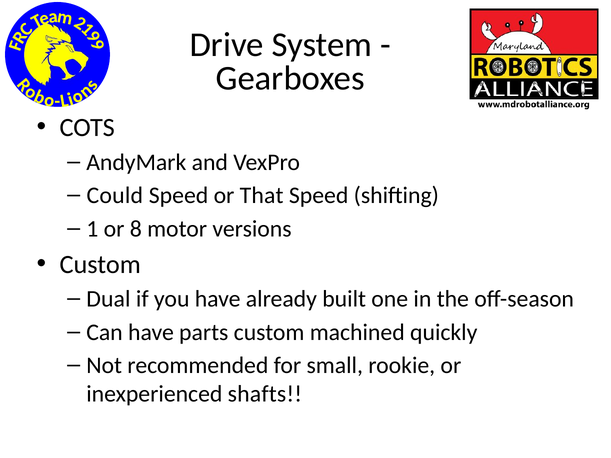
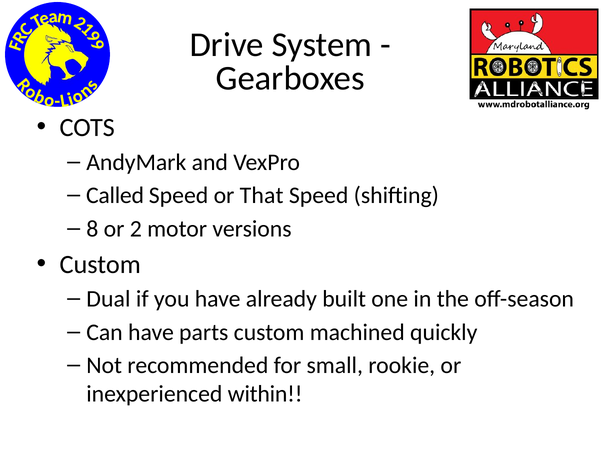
Could: Could -> Called (115, 196)
1: 1 -> 8 (92, 229)
8: 8 -> 2 (136, 229)
shafts: shafts -> within (265, 394)
